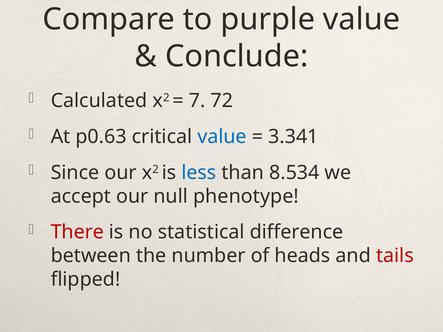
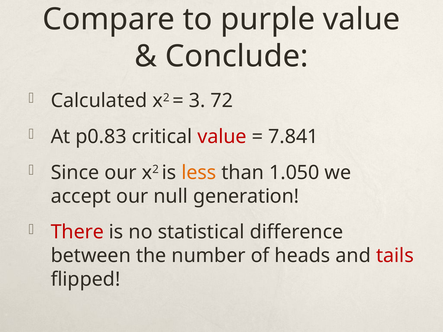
7: 7 -> 3 (197, 101)
p0.63: p0.63 -> p0.83 (101, 137)
value colour: blue -> red (222, 137)
3.341: 3.341 -> 7.841 (293, 137)
less colour: blue -> orange (199, 173)
8.534: 8.534 -> 1.050 (294, 173)
phenotype: phenotype -> generation (246, 196)
